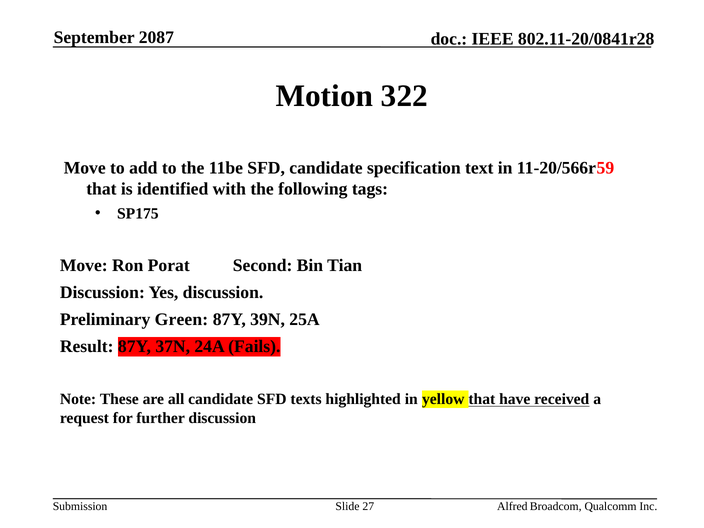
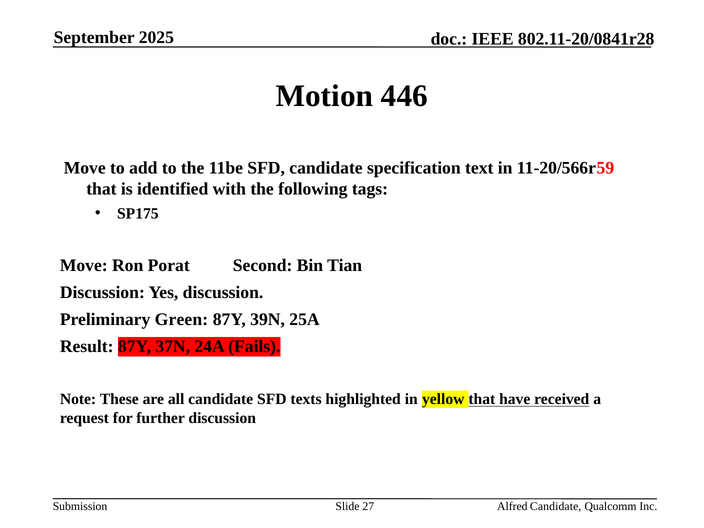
2087: 2087 -> 2025 (156, 37)
322: 322 -> 446 (404, 96)
Alfred Broadcom: Broadcom -> Candidate (556, 506)
